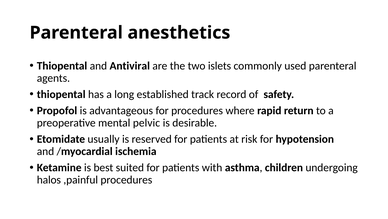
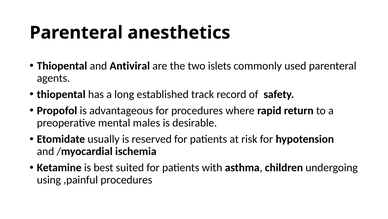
pelvic: pelvic -> males (147, 122)
halos: halos -> using (49, 179)
